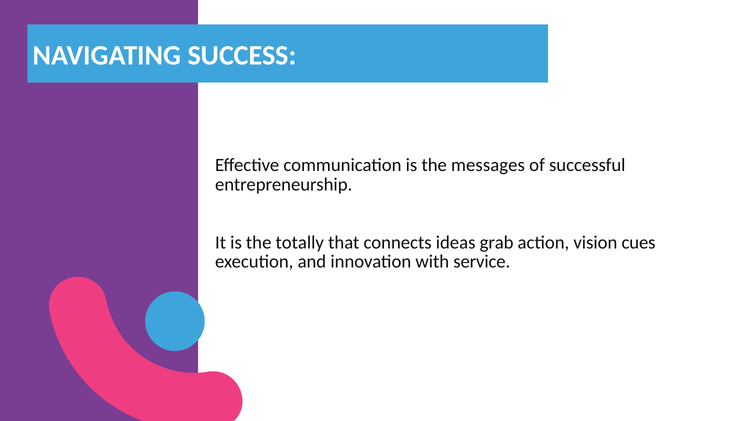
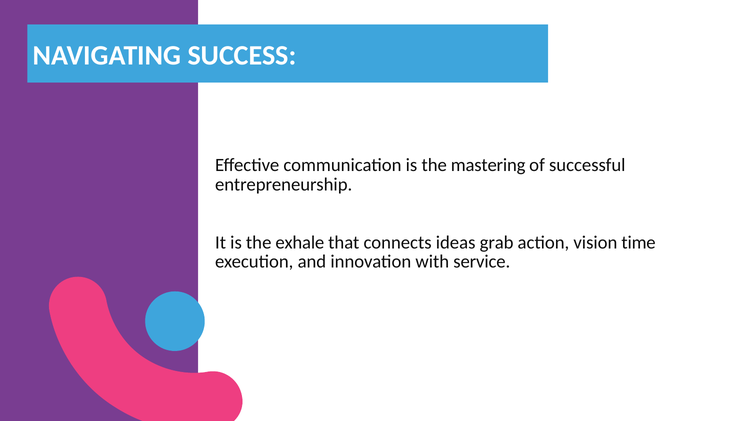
messages: messages -> mastering (488, 165)
totally: totally -> exhale (300, 242)
cues: cues -> time (639, 242)
